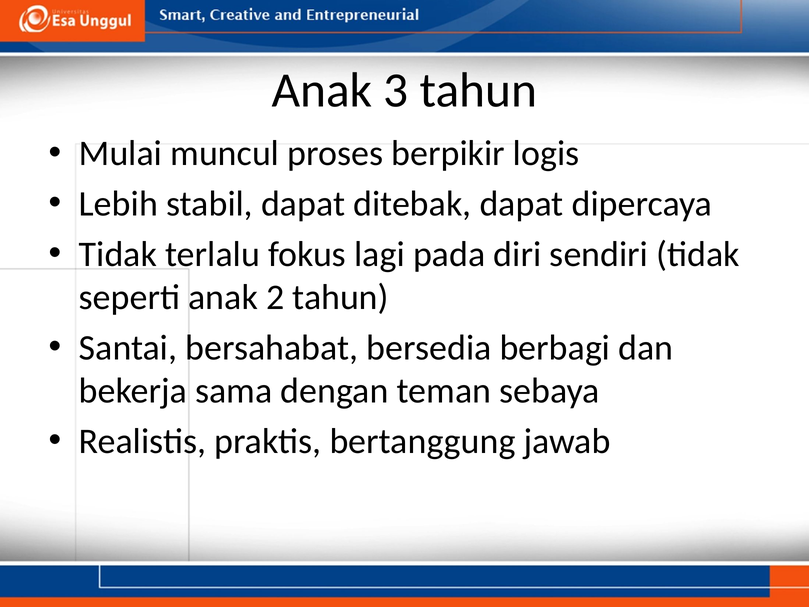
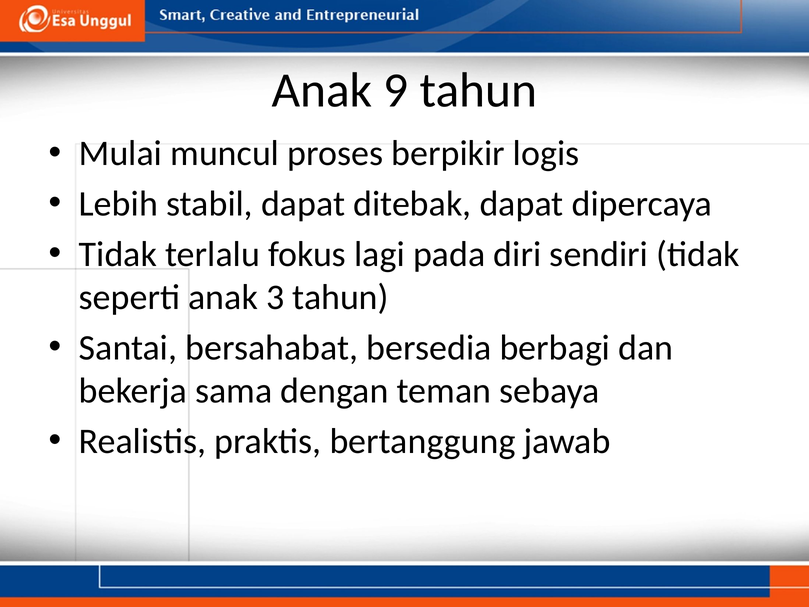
3: 3 -> 9 (396, 90)
2: 2 -> 3 (275, 297)
